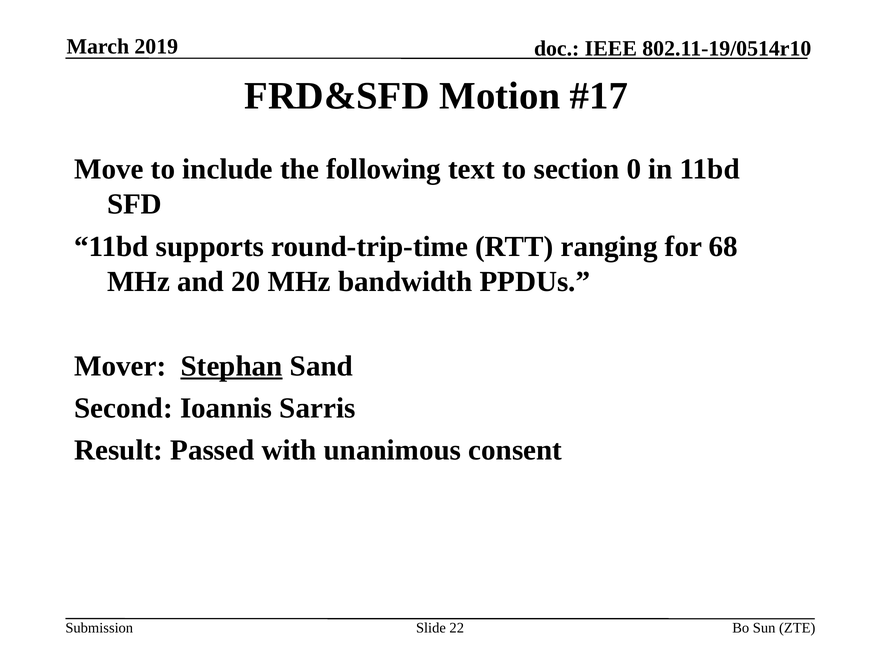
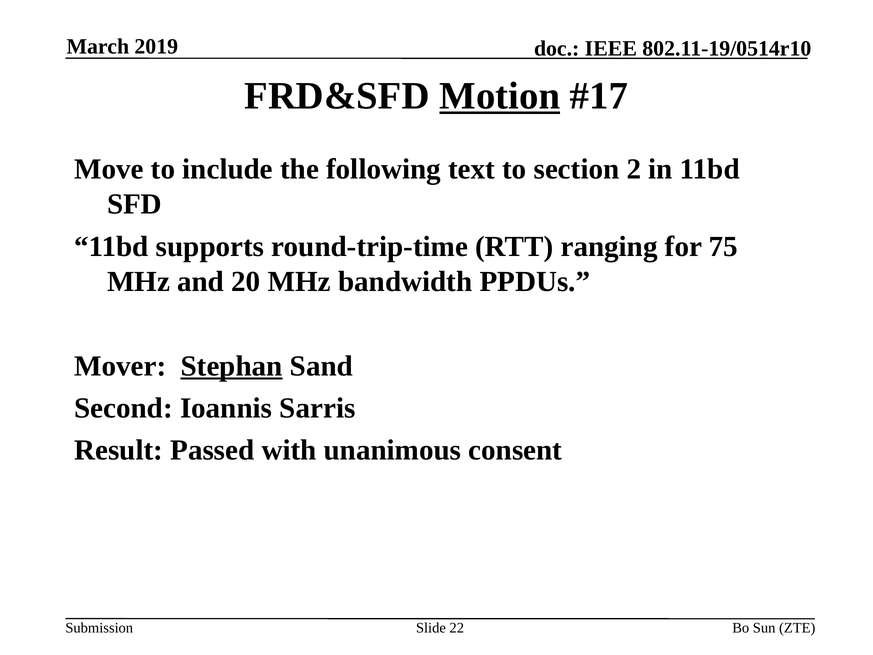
Motion underline: none -> present (500, 96)
0: 0 -> 2 (634, 169)
68: 68 -> 75 (723, 246)
